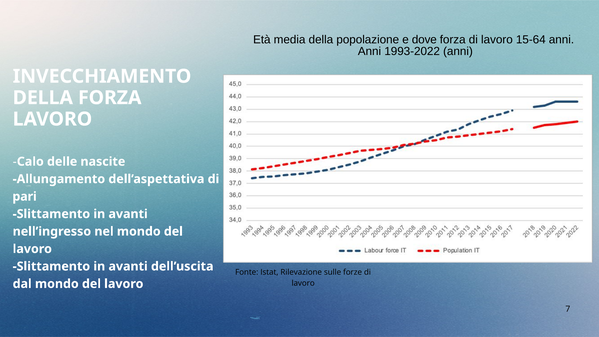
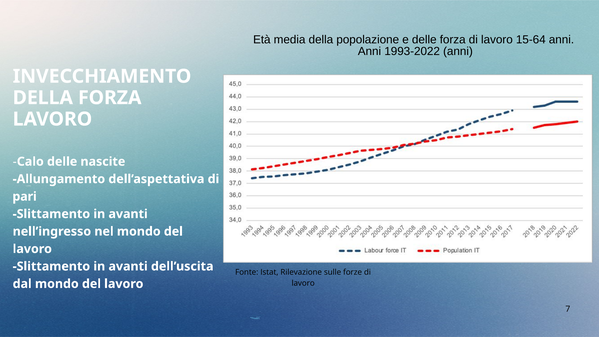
e dove: dove -> delle (424, 40)
